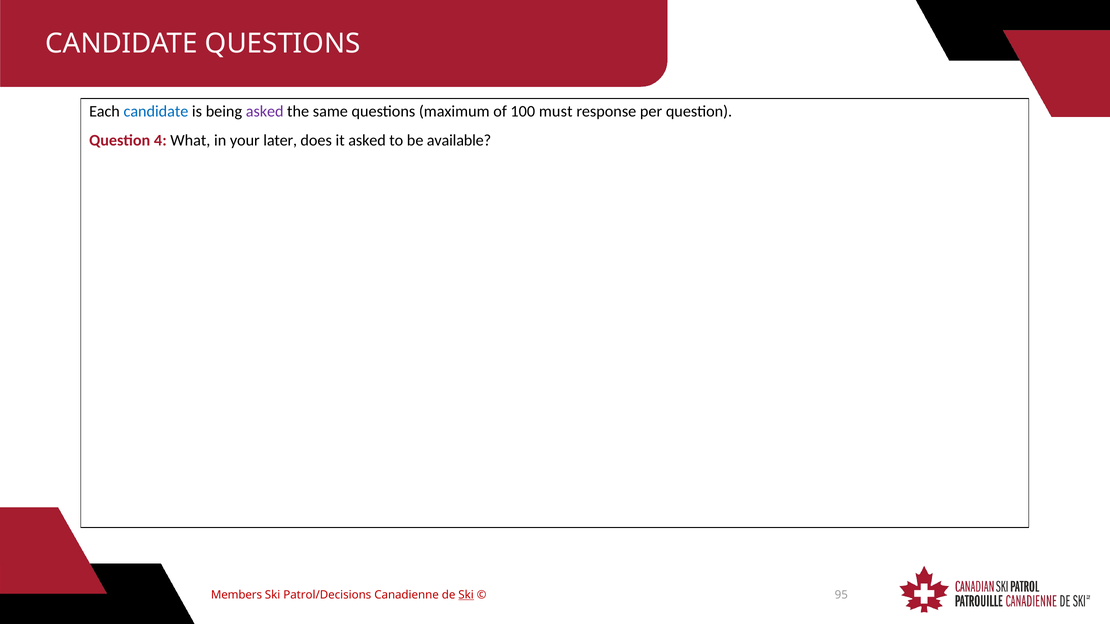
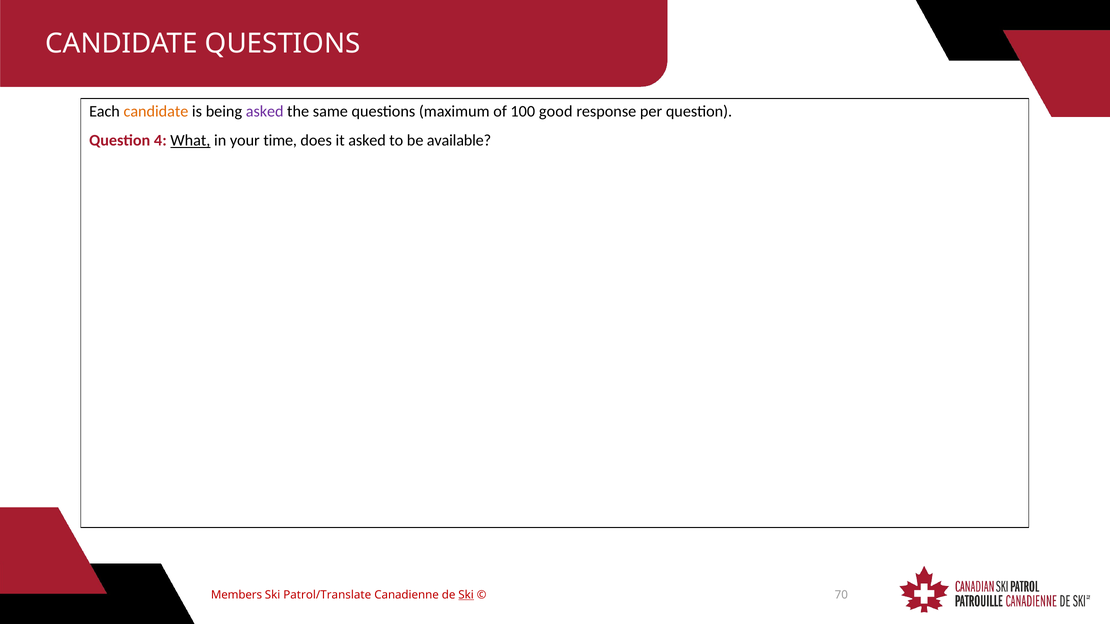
candidate colour: blue -> orange (156, 111)
must: must -> good (556, 111)
What underline: none -> present (190, 141)
later: later -> time (280, 141)
Patrol/Decisions: Patrol/Decisions -> Patrol/Translate (327, 595)
95: 95 -> 70 (841, 595)
